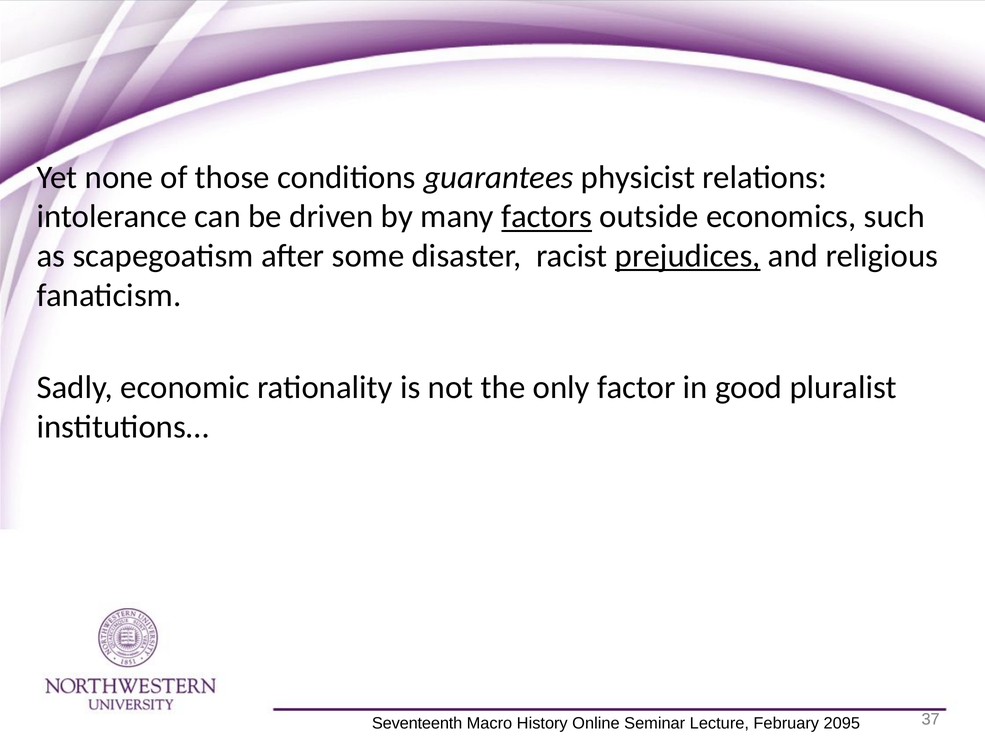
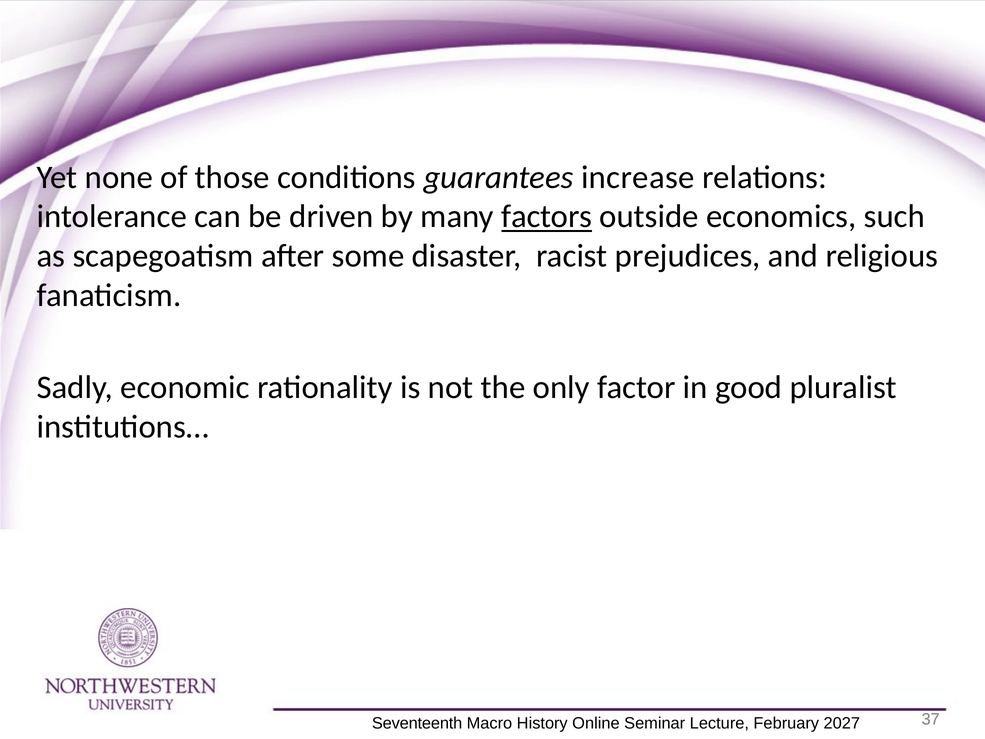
physicist: physicist -> increase (638, 177)
prejudices underline: present -> none (688, 256)
2095: 2095 -> 2027 (842, 723)
